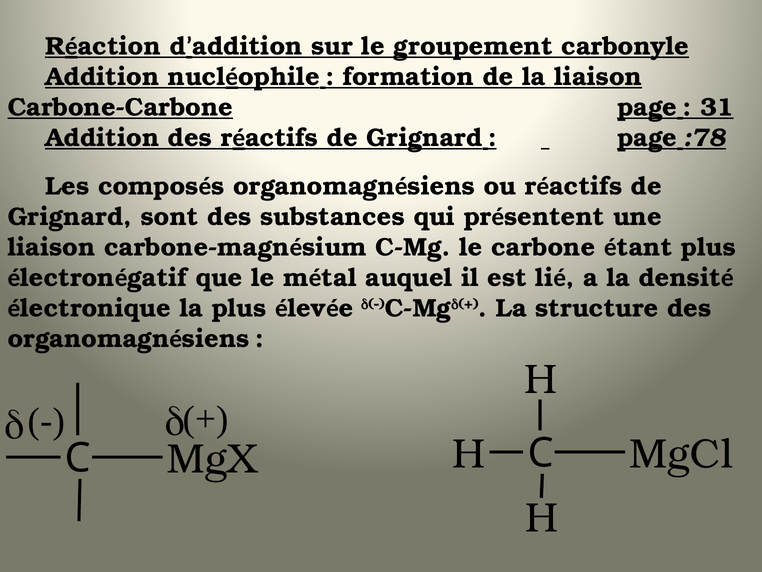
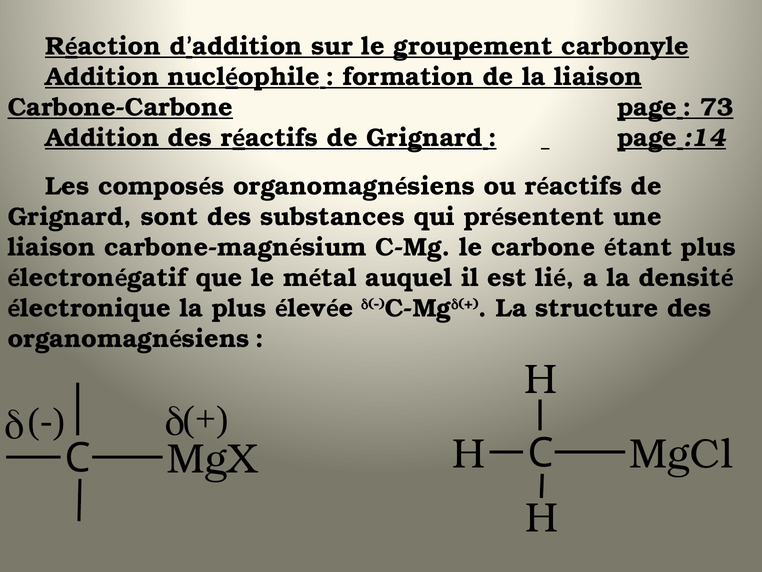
31: 31 -> 73 (717, 107)
:78: :78 -> :14 (704, 138)
